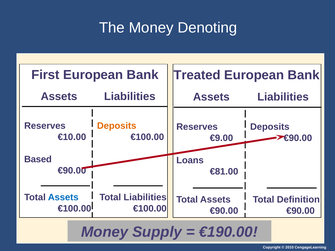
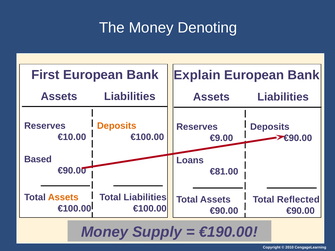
Treated: Treated -> Explain (197, 75)
Assets colour: blue -> orange (63, 198)
Definition: Definition -> Reflected (298, 200)
